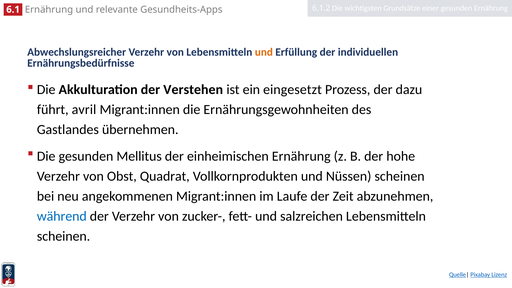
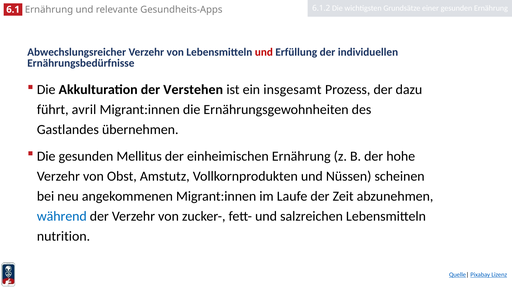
und colour: orange -> red (264, 52)
eingesetzt: eingesetzt -> insgesamt (292, 90)
Quadrat: Quadrat -> Amstutz (165, 176)
scheinen: scheinen -> nutrition (64, 236)
